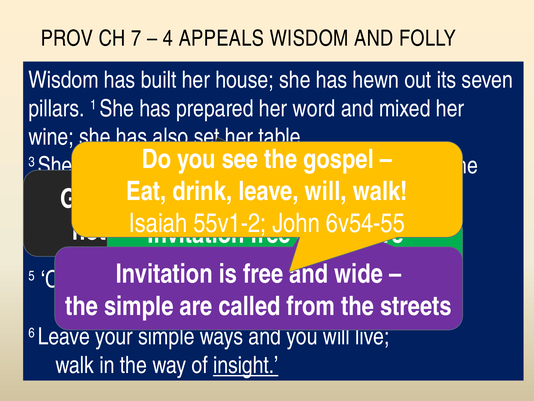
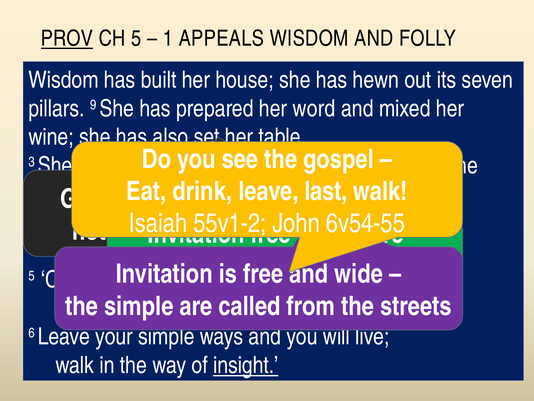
PROV underline: none -> present (67, 39)
CH 7: 7 -> 5 (136, 39)
4: 4 -> 1 (168, 39)
1: 1 -> 9 (93, 105)
will: will -> last (326, 191)
